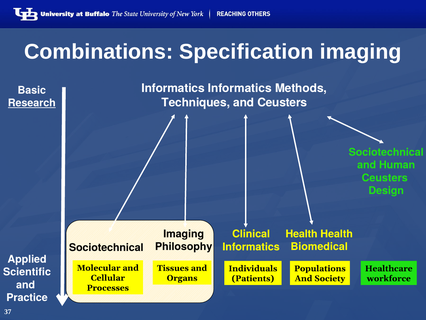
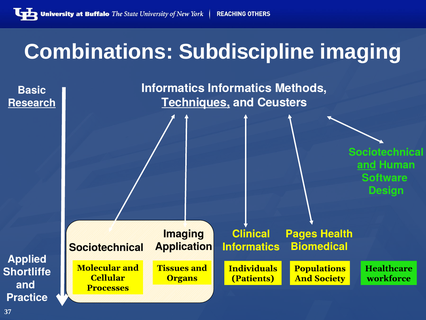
Specification: Specification -> Subdiscipline (247, 52)
Techniques underline: none -> present (196, 102)
and underline: none -> present (367, 165)
Ceusters: Ceusters -> Software (385, 178)
Health: Health -> Pages (301, 234)
Philosophy: Philosophy -> Application (184, 246)
Scientific: Scientific -> Shortliffe (27, 272)
